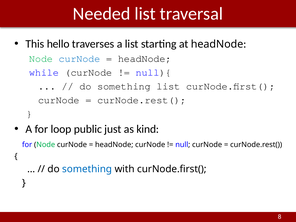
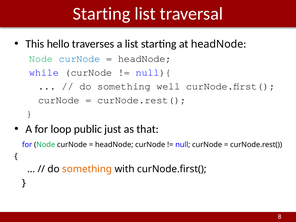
Needed: Needed -> Starting (102, 14)
something list: list -> well (168, 86)
kind: kind -> that (148, 129)
something colour: blue -> orange (87, 169)
